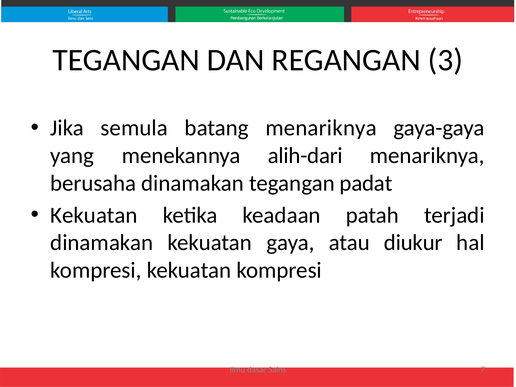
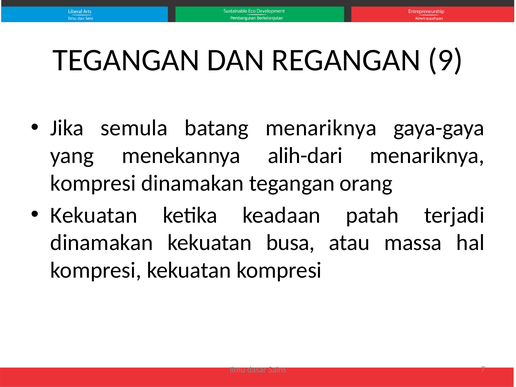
3: 3 -> 9 (445, 60)
berusaha: berusaha -> kompresi (93, 183)
padat: padat -> orang (366, 183)
gaya: gaya -> busa (290, 243)
diukur: diukur -> massa (413, 243)
